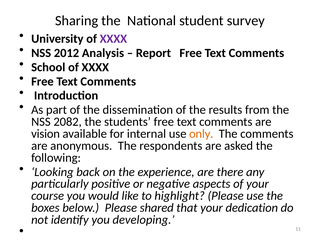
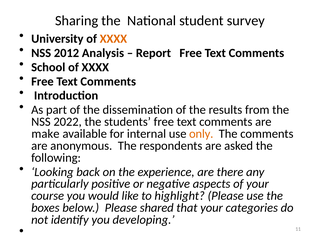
XXXX colour: purple -> orange (113, 39)
2082: 2082 -> 2022 (68, 122)
vision: vision -> make (45, 134)
dedication: dedication -> categories (252, 208)
